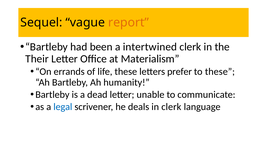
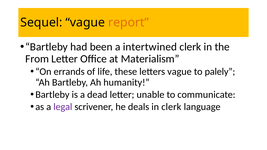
Their: Their -> From (37, 59)
letters prefer: prefer -> vague (179, 72)
to these: these -> palely (220, 72)
legal colour: blue -> purple (63, 107)
